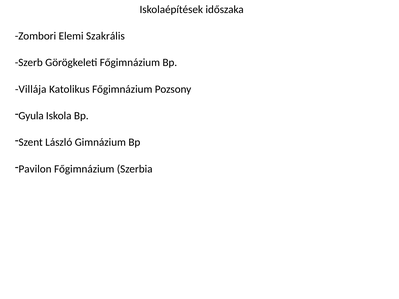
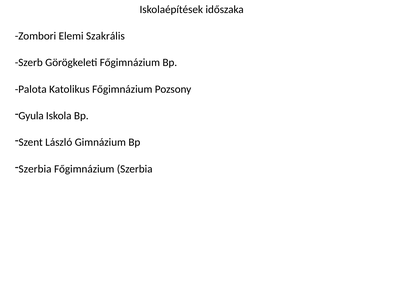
Villája: Villája -> Palota (31, 89)
Pavilon: Pavilon -> Szerbia (35, 169)
